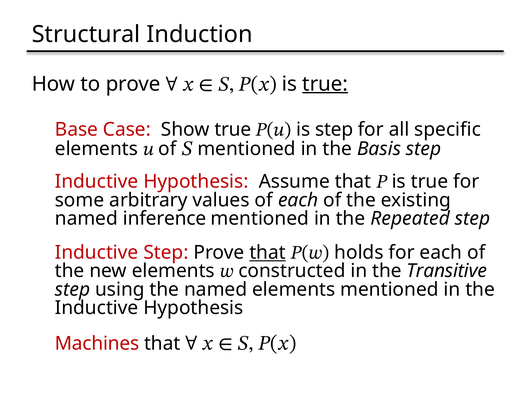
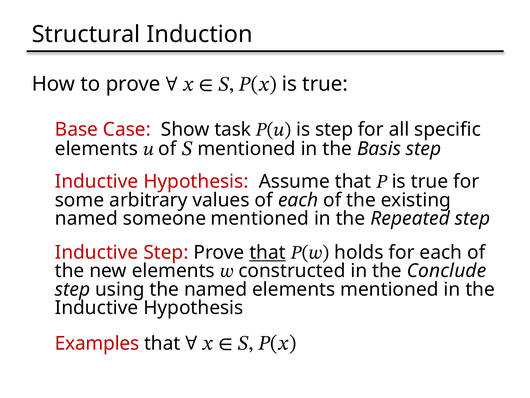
true underline: present -> none (325, 84)
Show true: true -> task (233, 129)
inference: inference -> someone (165, 218)
Transitive: Transitive -> Conclude (447, 271)
Machines: Machines -> Examples (97, 343)
